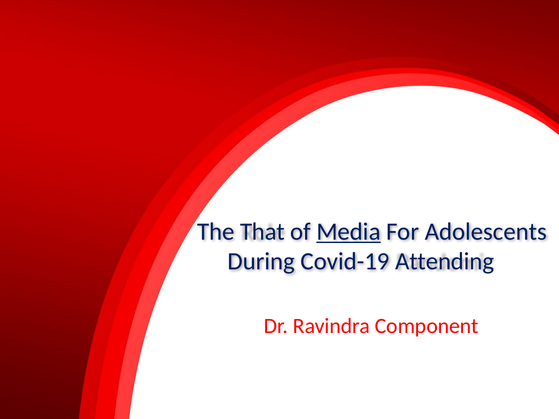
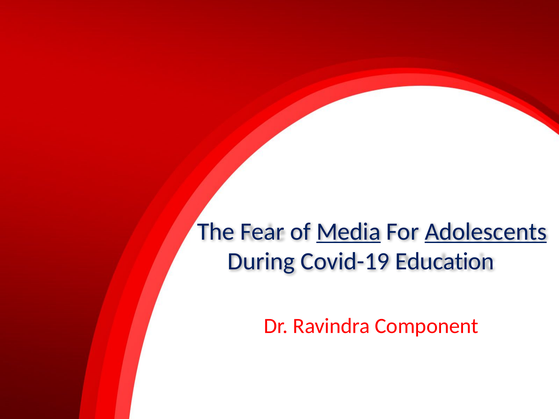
That: That -> Fear (262, 232)
Adolescents underline: none -> present (486, 232)
Attending: Attending -> Education (445, 262)
